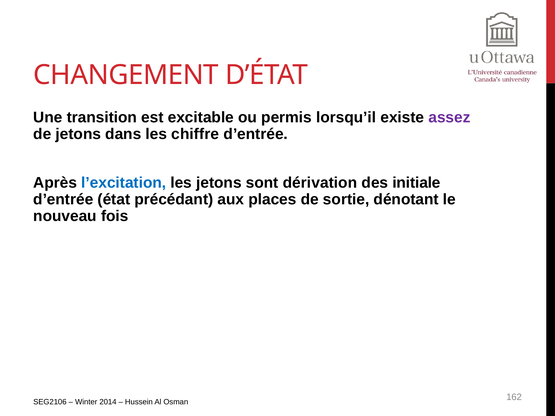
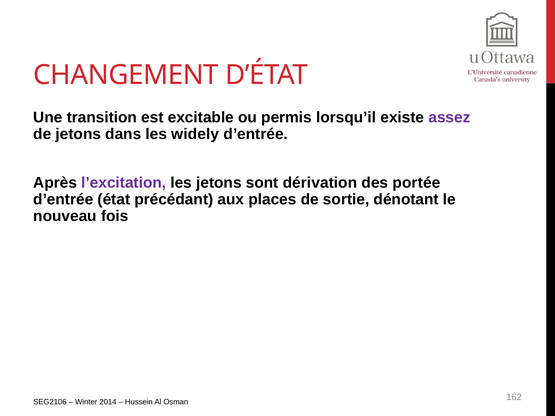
chiffre: chiffre -> widely (195, 134)
l’excitation colour: blue -> purple (124, 183)
initiale: initiale -> portée (416, 183)
